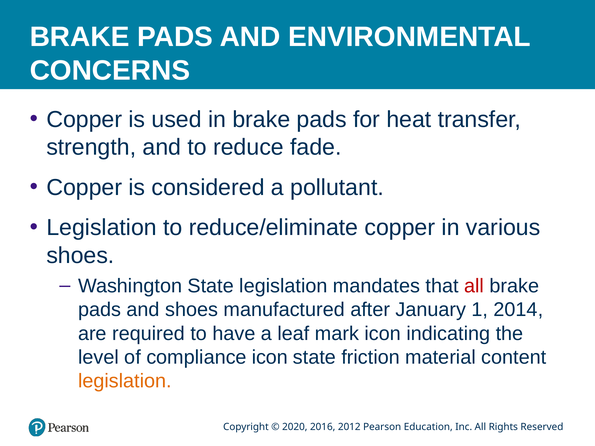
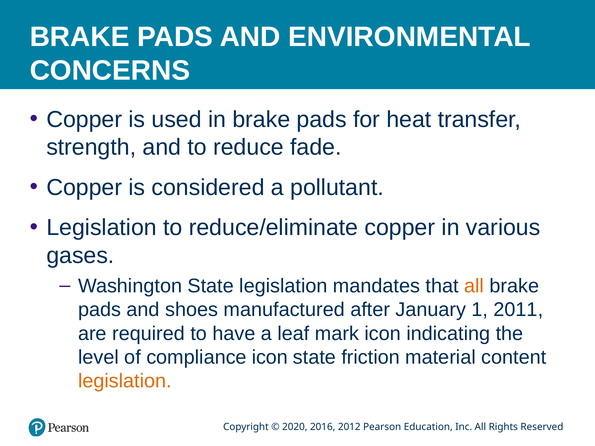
shoes: shoes -> gases (80, 256)
all colour: red -> orange (474, 286)
2014: 2014 -> 2011 (518, 310)
